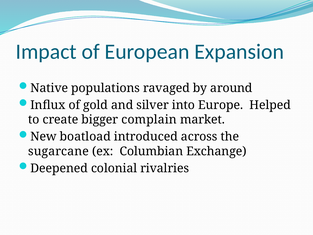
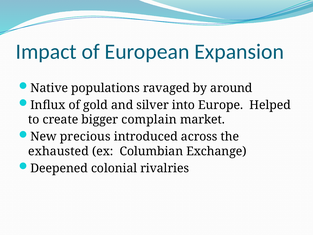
boatload: boatload -> precious (85, 137)
sugarcane: sugarcane -> exhausted (59, 151)
